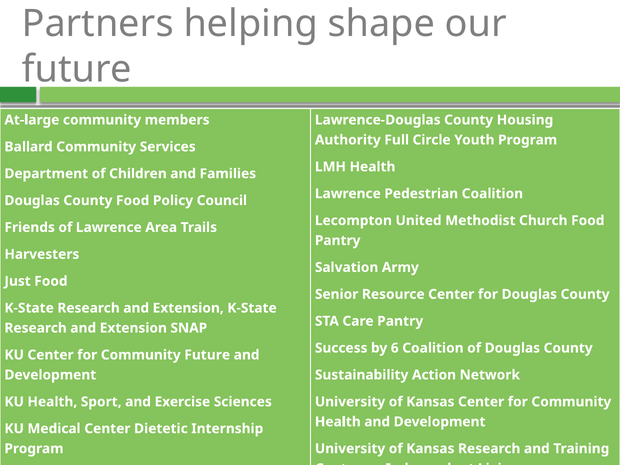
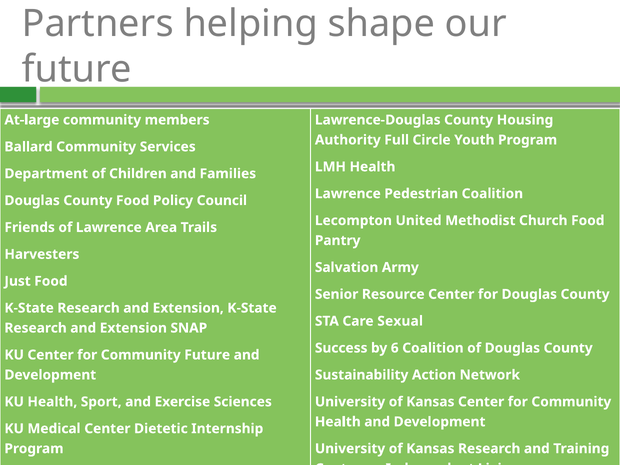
Care Pantry: Pantry -> Sexual (400, 321)
